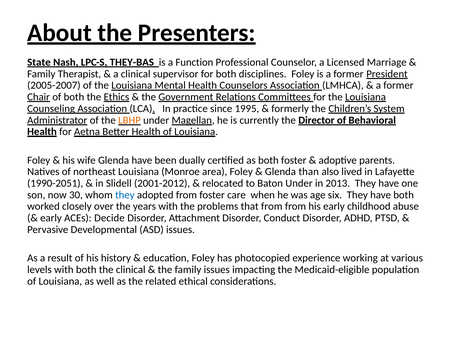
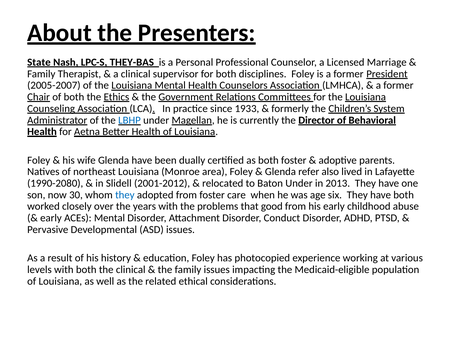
Function: Function -> Personal (194, 62)
1995: 1995 -> 1933 (247, 109)
LBHP colour: orange -> blue (129, 120)
than: than -> refer (309, 172)
1990-2051: 1990-2051 -> 1990-2080 (55, 184)
that from: from -> good (272, 207)
ACEs Decide: Decide -> Mental (110, 218)
